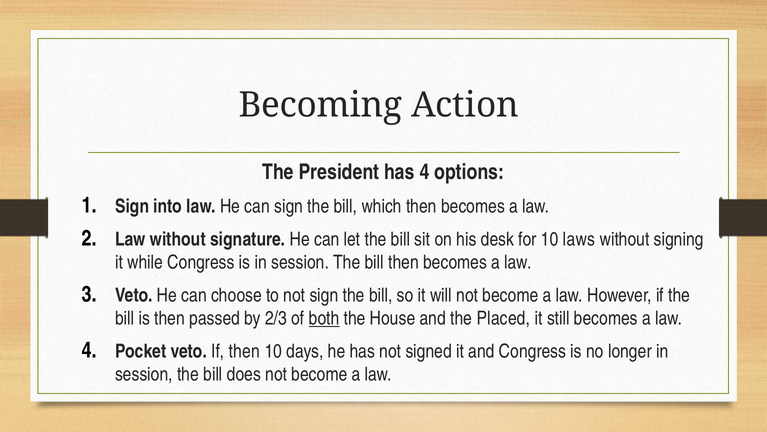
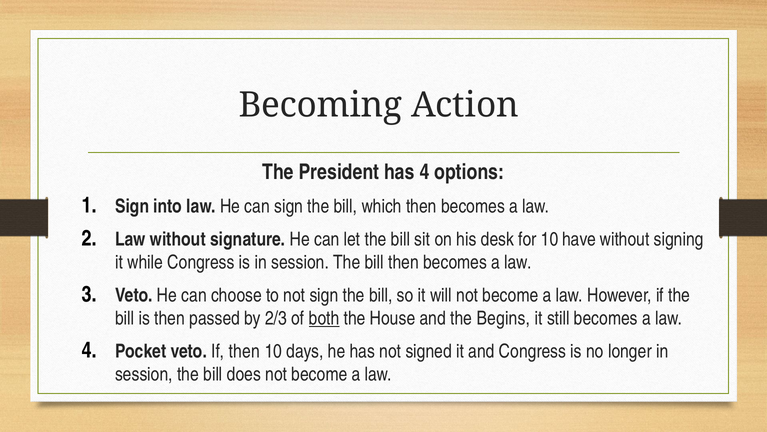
laws: laws -> have (579, 239)
Placed: Placed -> Begins (503, 318)
